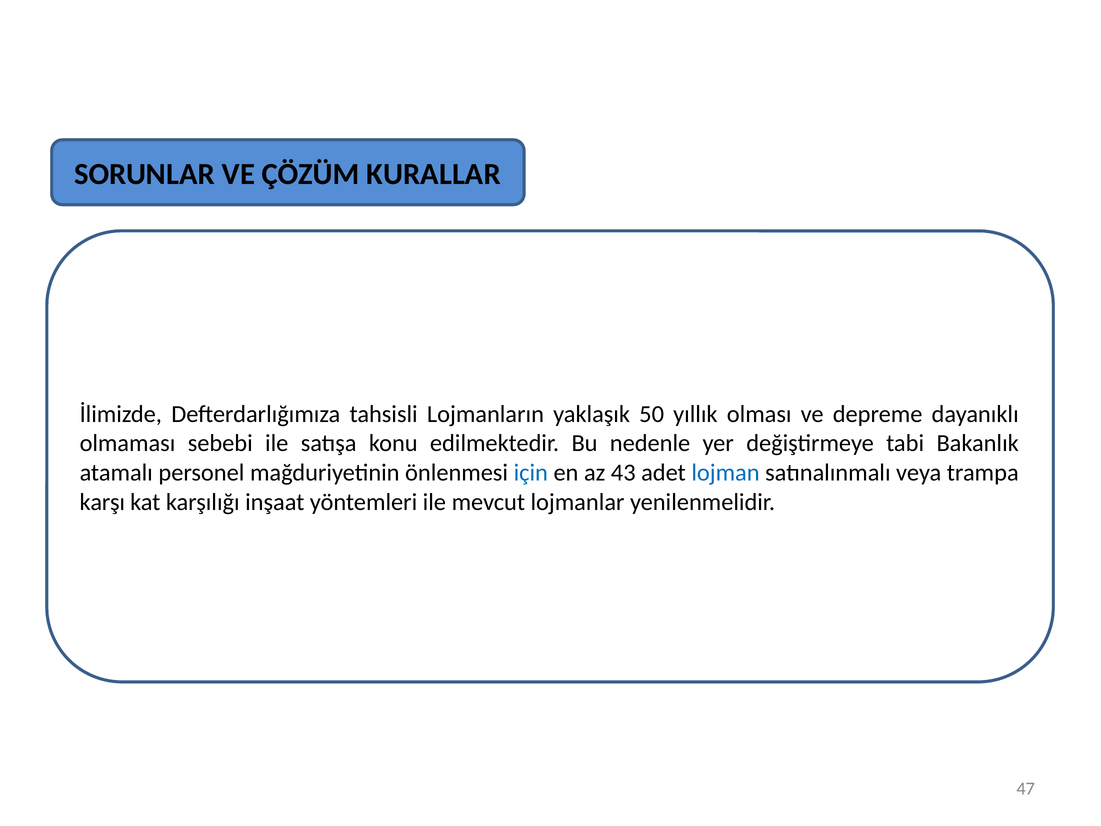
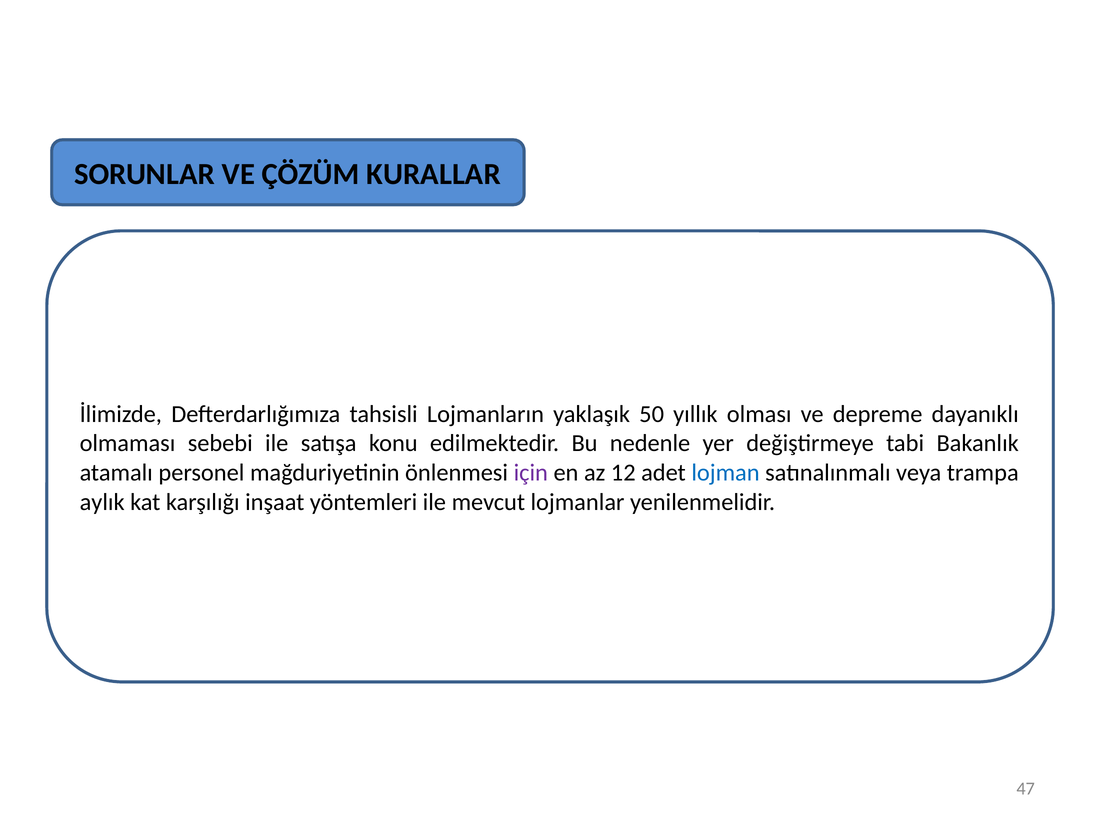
için colour: blue -> purple (531, 473)
43: 43 -> 12 (623, 473)
karşı: karşı -> aylık (102, 502)
